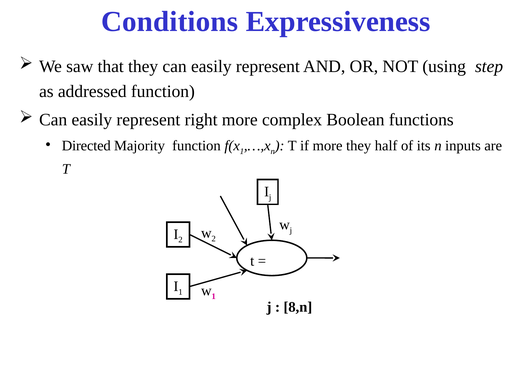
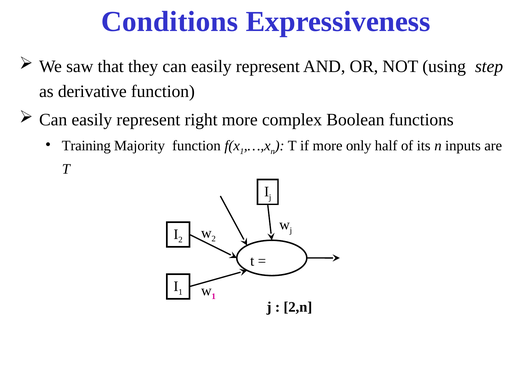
addressed: addressed -> derivative (92, 91)
Directed: Directed -> Training (86, 146)
more they: they -> only (359, 146)
8,n: 8,n -> 2,n (298, 307)
